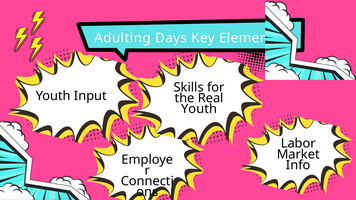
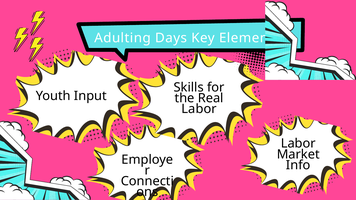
Youth: Youth -> Labor (199, 109)
